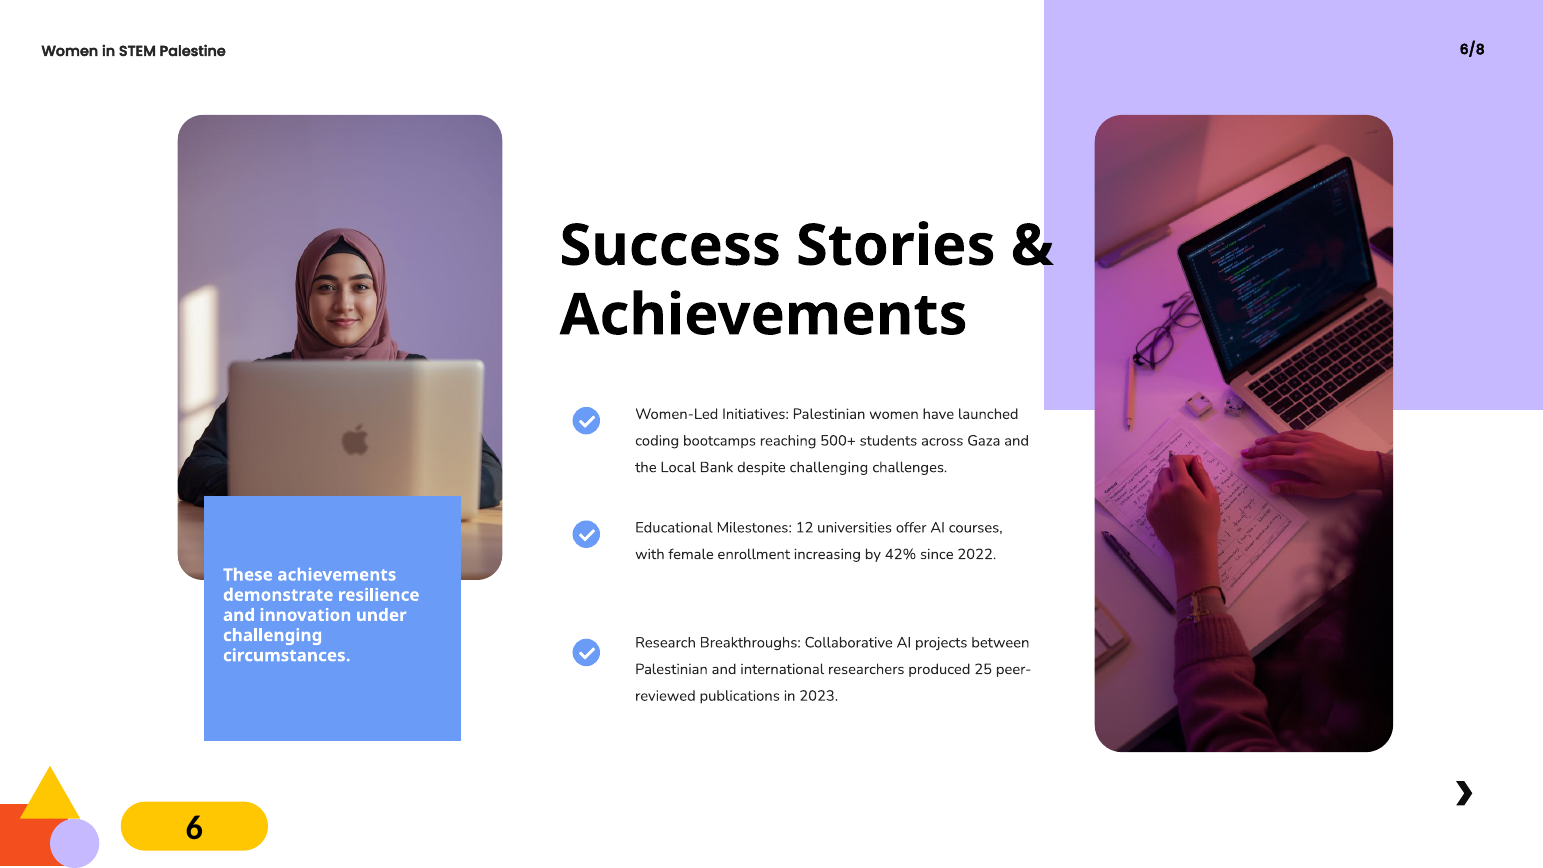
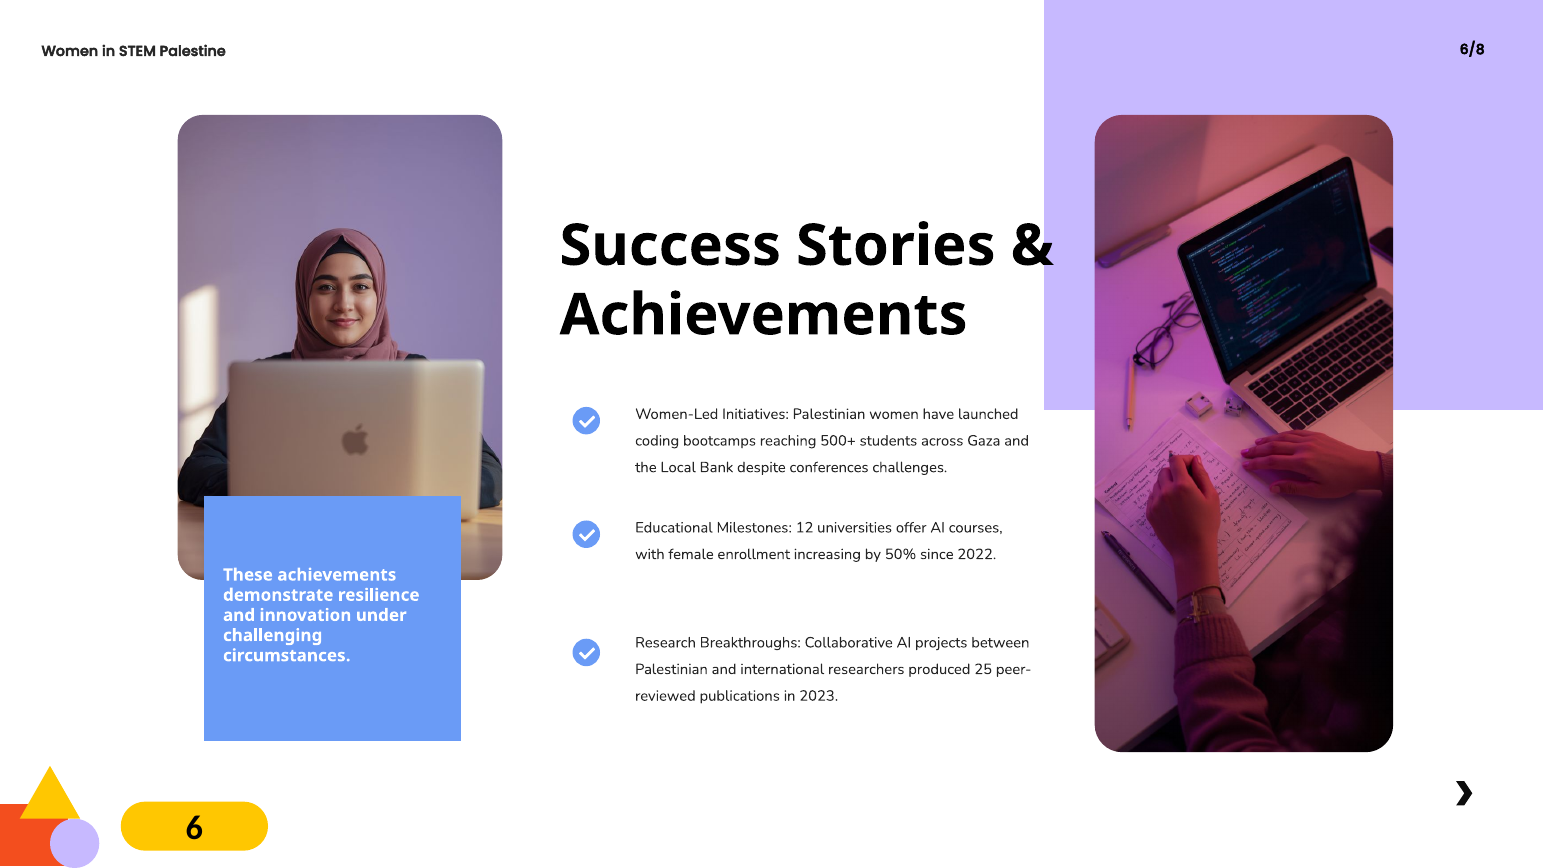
despite challenging: challenging -> conferences (829, 467)
42%: 42% -> 50% (901, 554)
